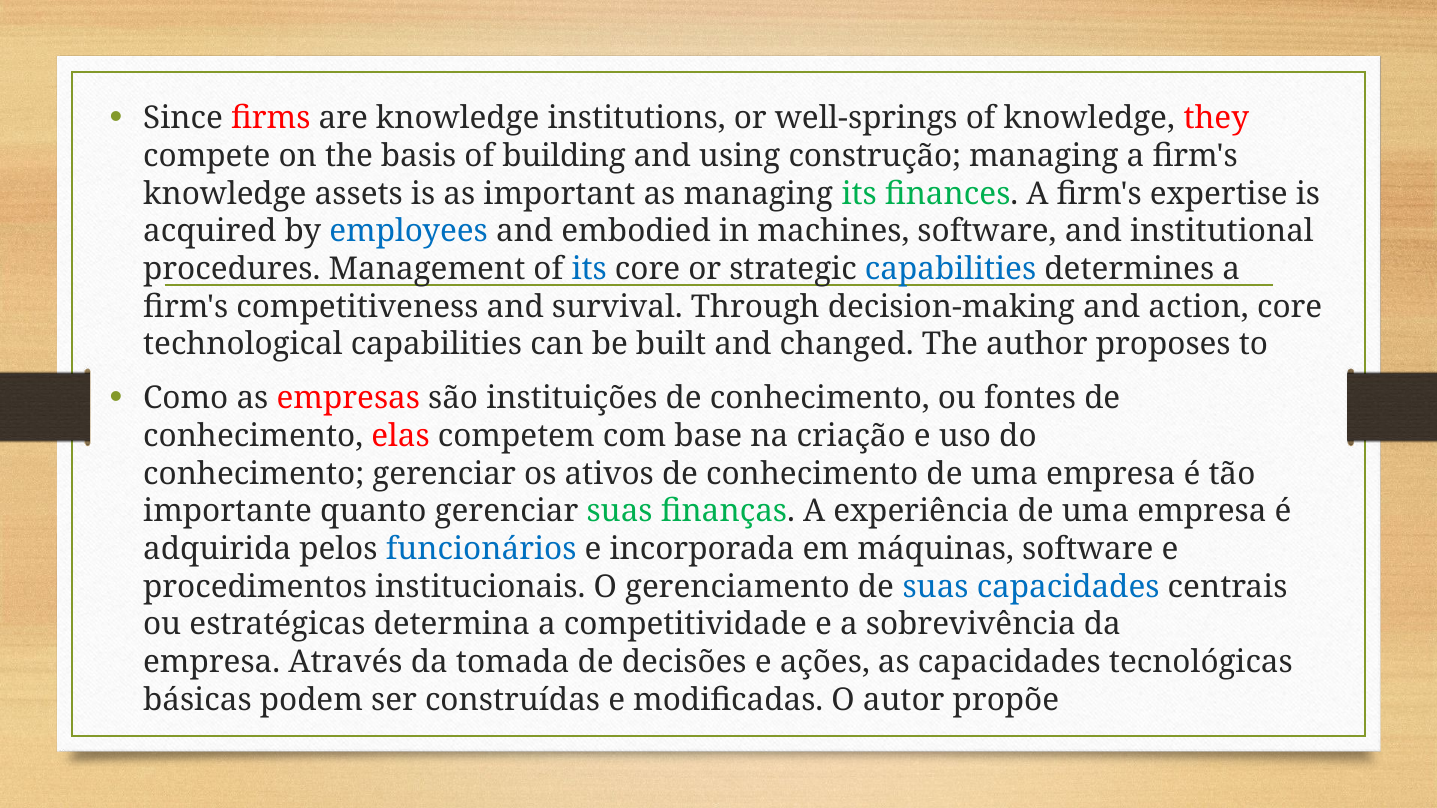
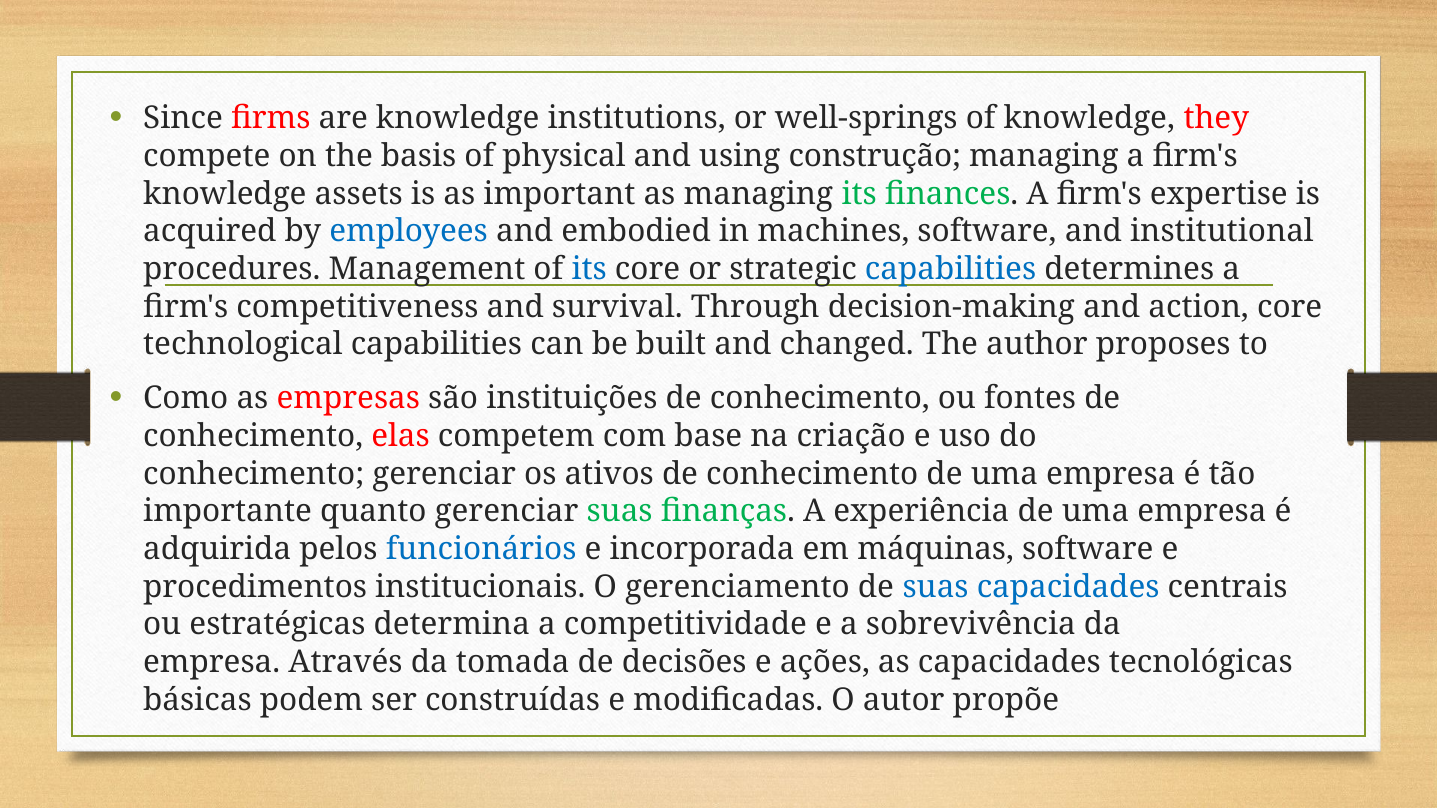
building: building -> physical (564, 156)
